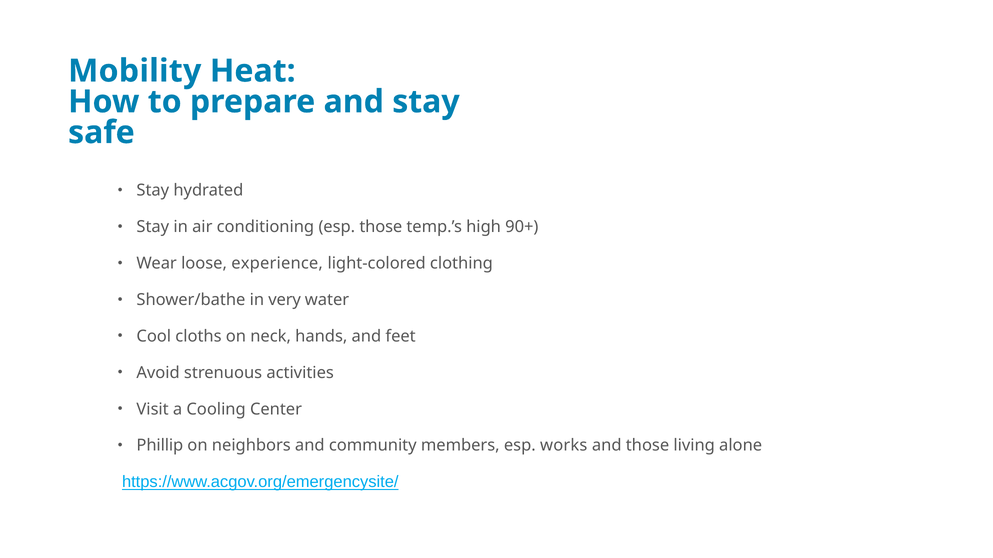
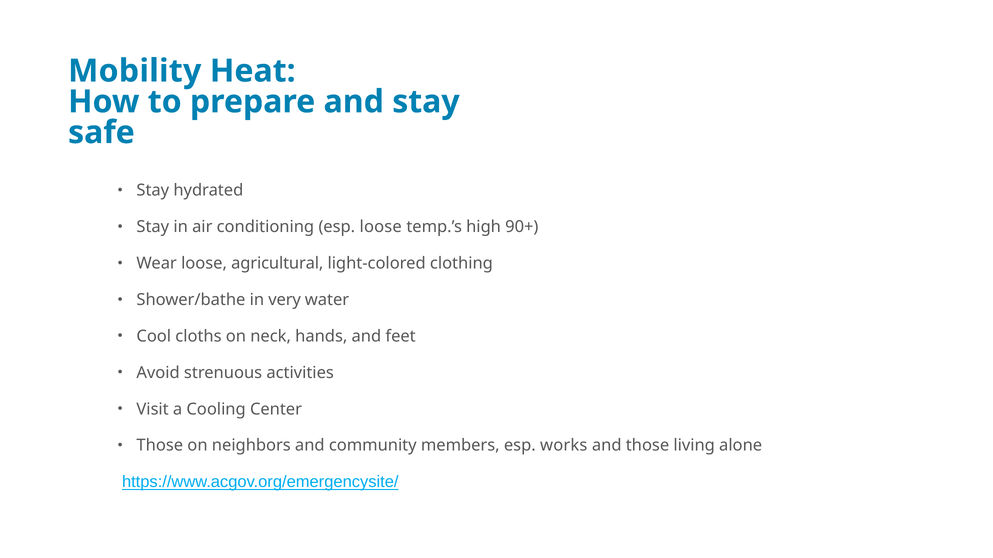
esp those: those -> loose (381, 227)
experience: experience -> agricultural (277, 264)
Phillip: Phillip -> Those (160, 446)
